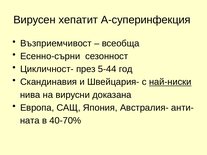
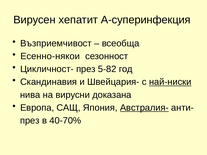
Есенно-сърни: Есенно-сърни -> Есенно-някои (50, 56)
5-44: 5-44 -> 5-82 (107, 69)
Австралия- underline: none -> present (144, 108)
ната: ната -> през (30, 121)
